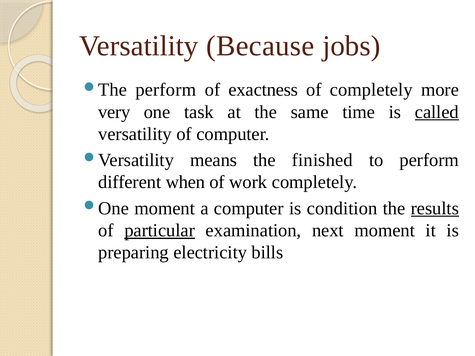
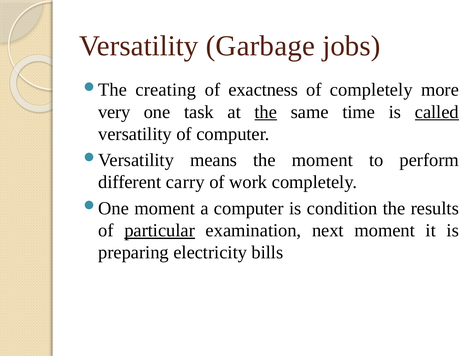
Because: Because -> Garbage (260, 46)
perform: perform -> creating (166, 90)
the underline: none -> present (266, 112)
the finished: finished -> moment (322, 160)
when: when -> carry (185, 182)
results underline: present -> none (435, 208)
